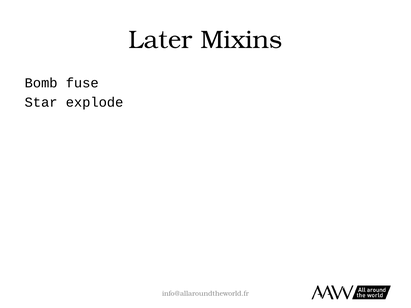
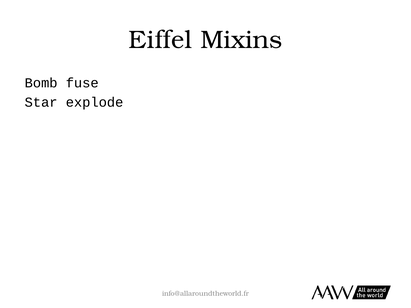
Later: Later -> Eiffel (160, 40)
